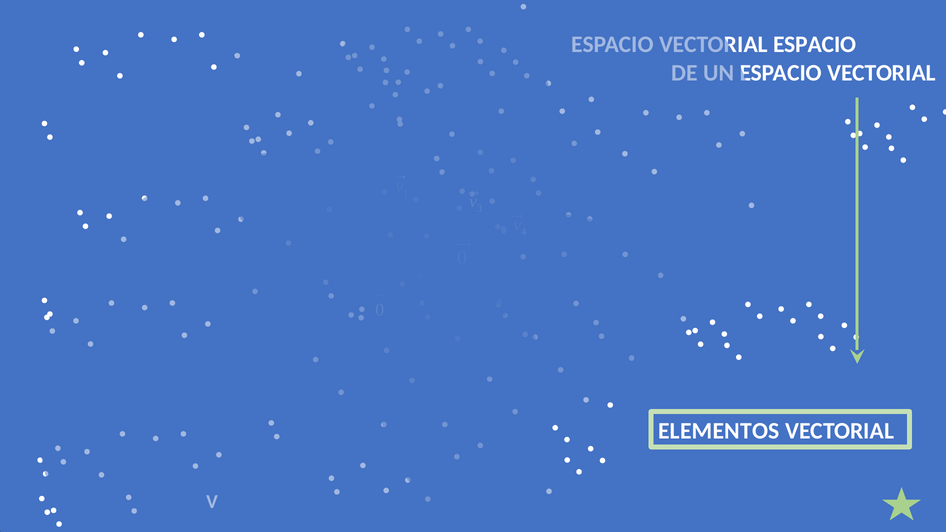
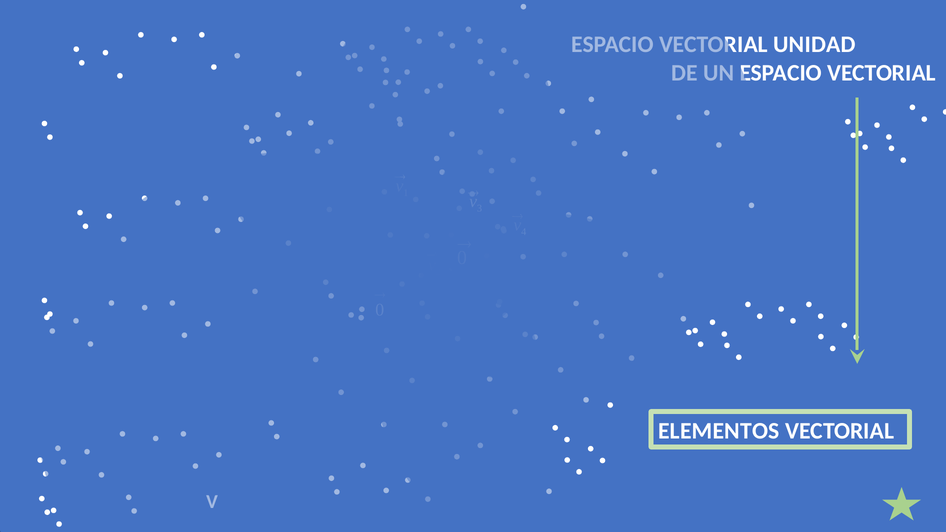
ESPACIO: ESPACIO -> UNIDAD (814, 44)
